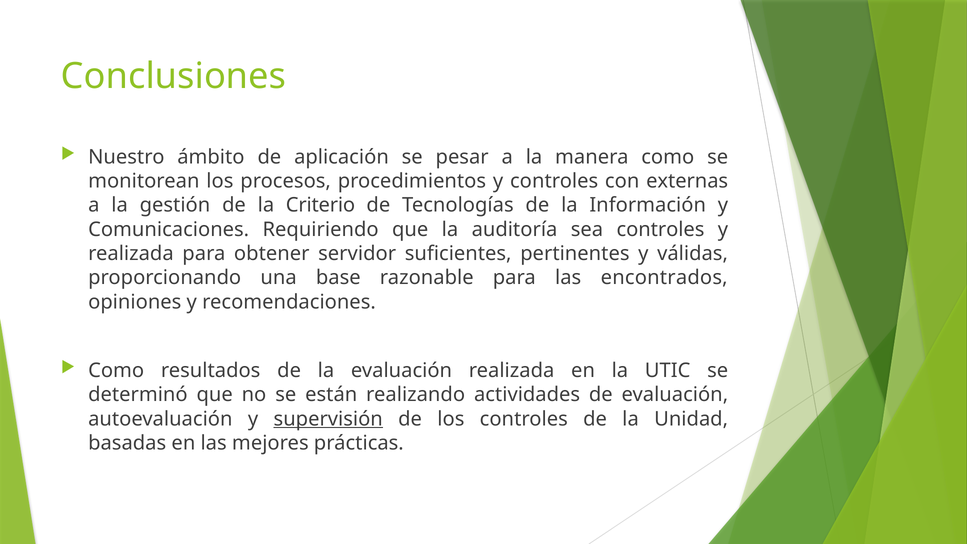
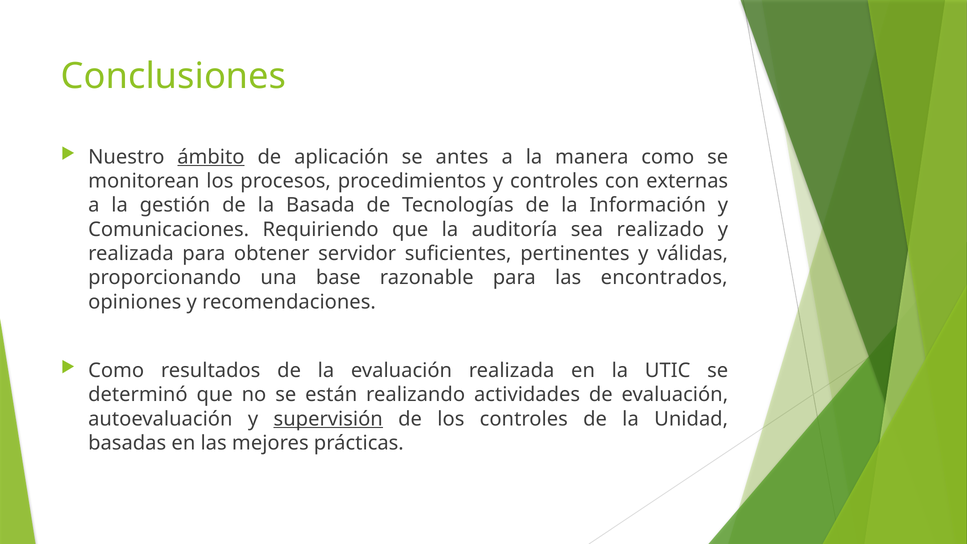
ámbito underline: none -> present (211, 157)
pesar: pesar -> antes (462, 157)
Criterio: Criterio -> Basada (320, 205)
sea controles: controles -> realizado (660, 229)
